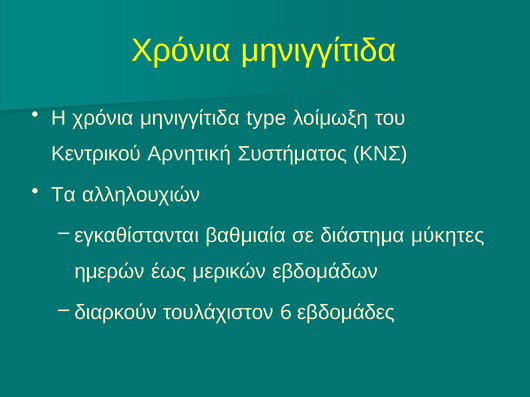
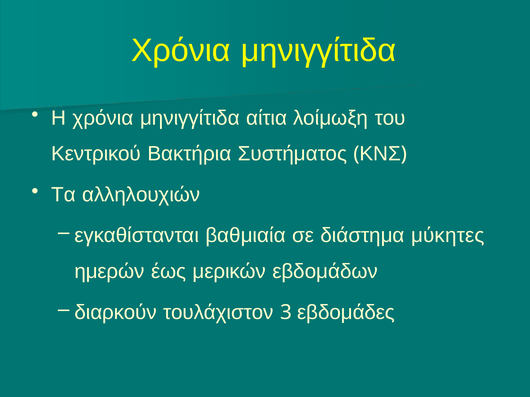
type: type -> αίτια (267, 118)
Αρνητική: Αρνητική -> Βακτήρια (189, 154)
6: 6 -> 3 (286, 313)
